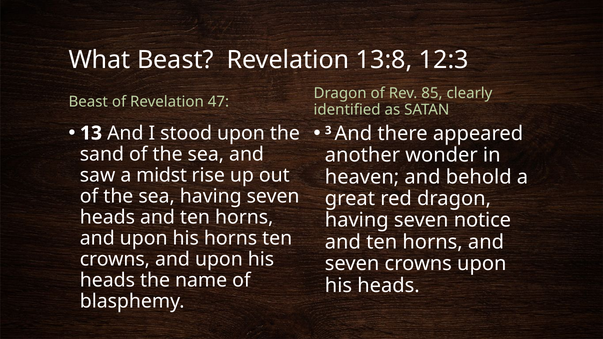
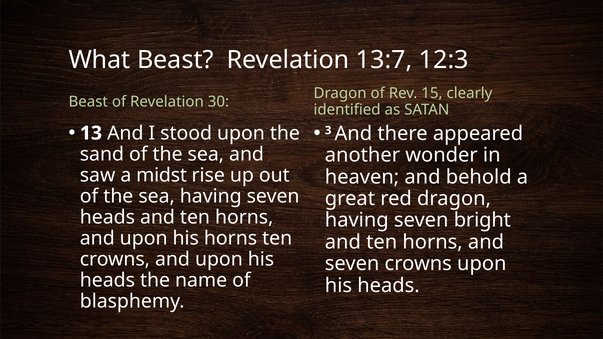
13:8: 13:8 -> 13:7 (384, 60)
85: 85 -> 15 (432, 94)
47: 47 -> 30 (219, 102)
notice: notice -> bright (482, 221)
